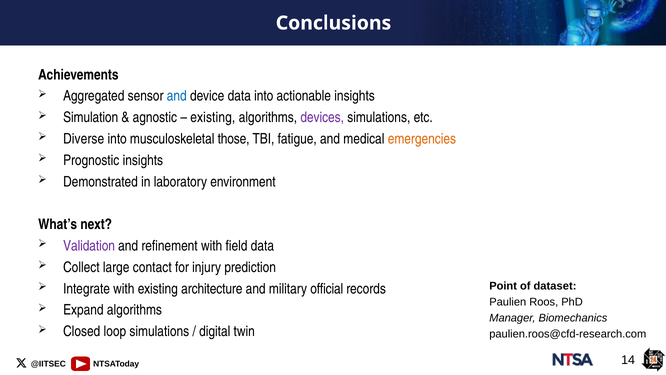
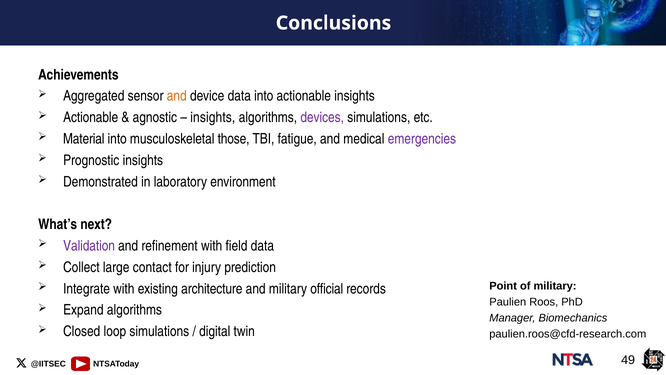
and colour: blue -> orange (177, 96)
Simulation: Simulation -> Actionable (91, 117)
existing: existing -> insights (213, 117)
Diverse: Diverse -> Material (84, 139)
emergencies colour: orange -> purple (422, 139)
of dataset: dataset -> military (555, 286)
14: 14 -> 49 (628, 360)
